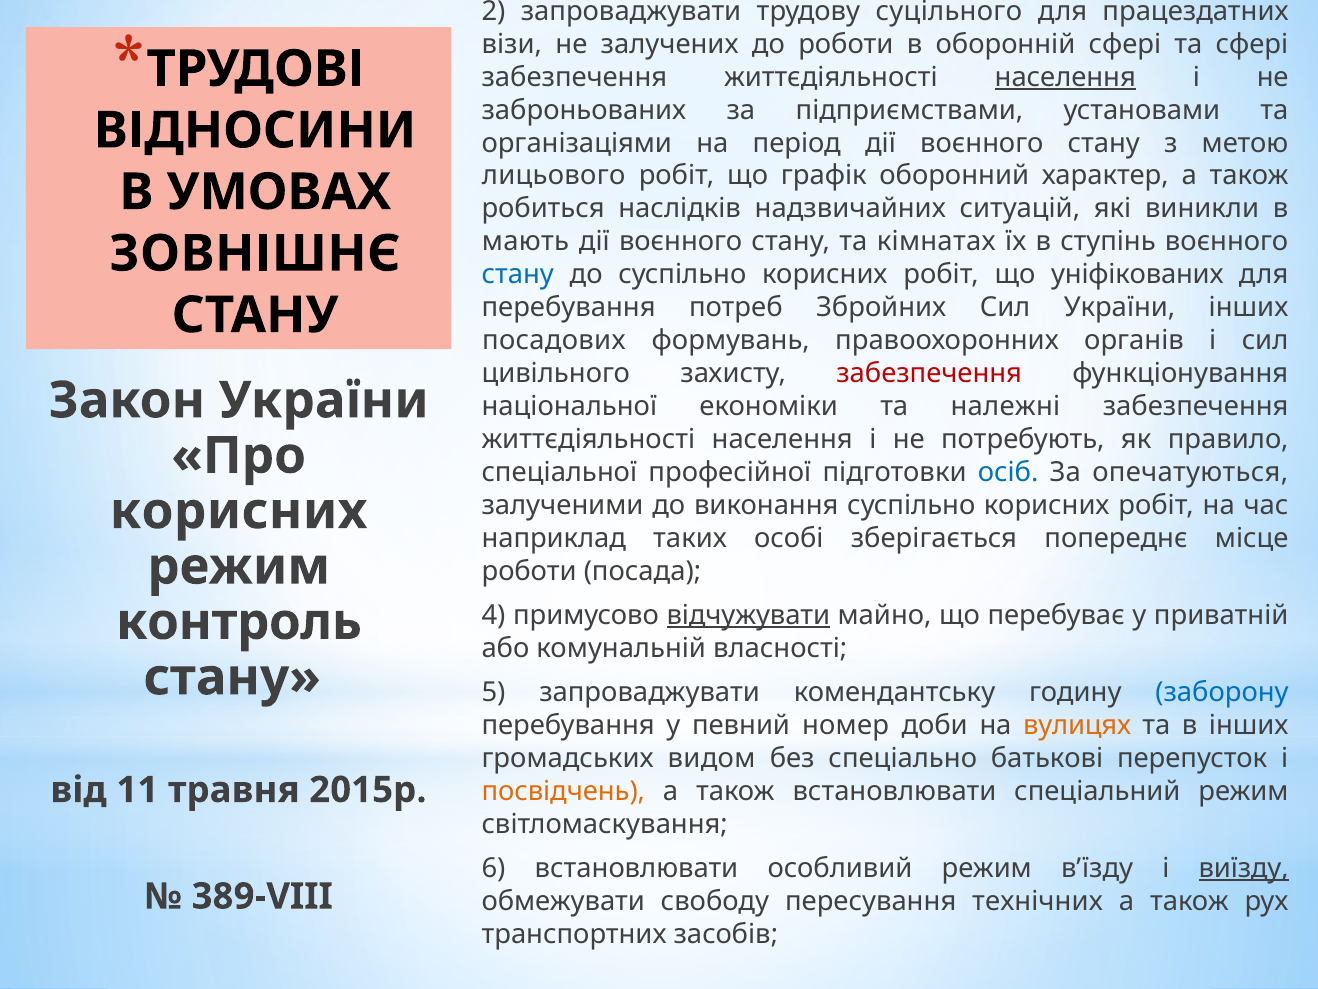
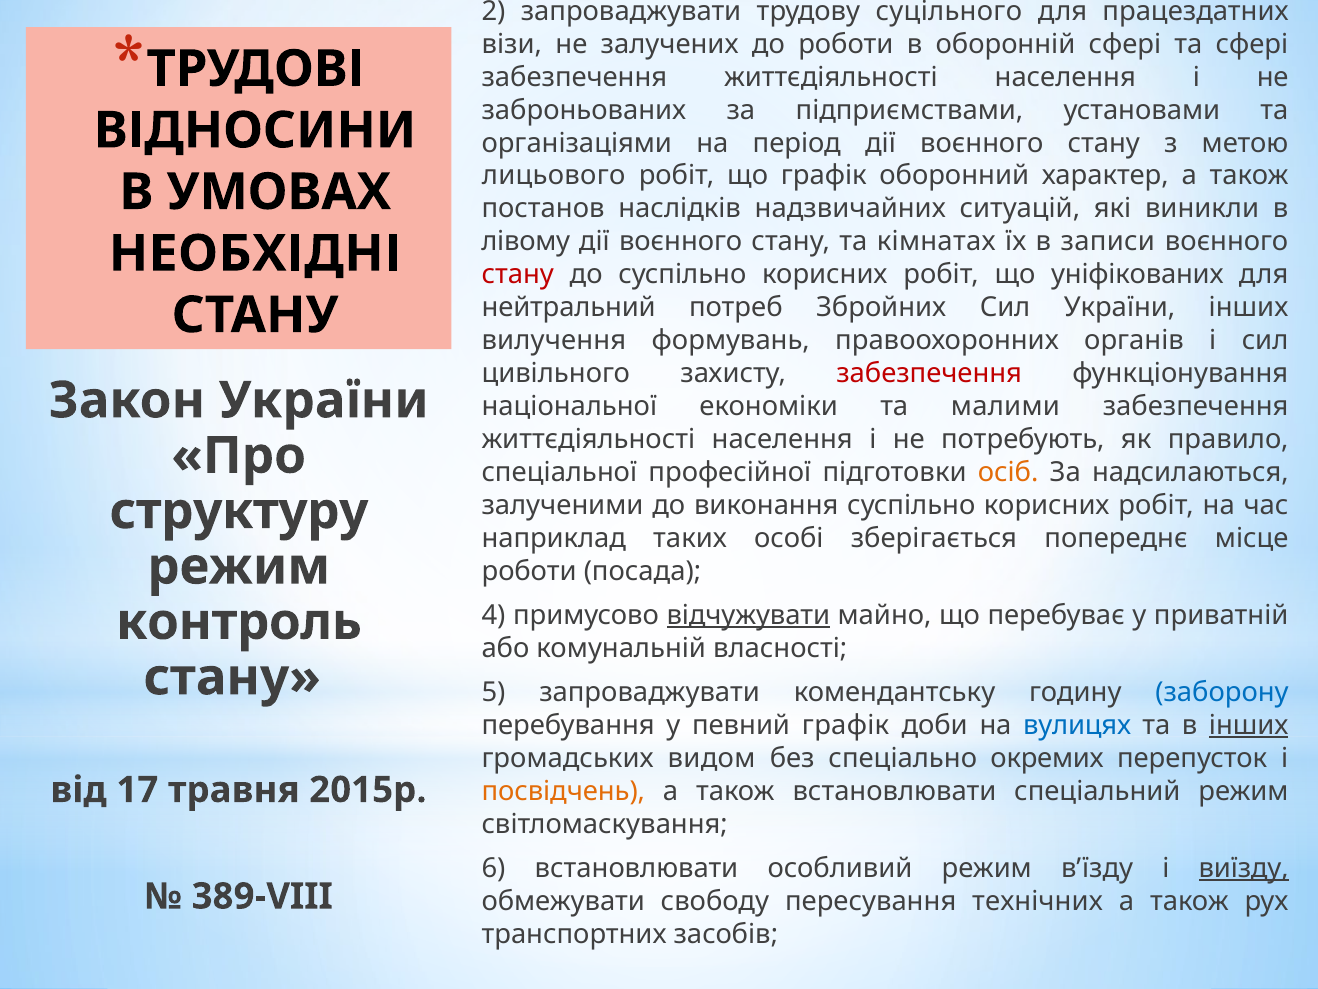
населення underline: present -> none (1065, 77)
робиться: робиться -> постанов (543, 209)
мають: мають -> лівому (526, 242)
ступінь: ступінь -> записи (1108, 242)
ЗОВНІШНЄ: ЗОВНІШНЄ -> НЕОБХІДНІ (255, 254)
стану colour: blue -> red (518, 275)
перебування: перебування -> нейтральний (569, 308)
посадових: посадових -> вилучення (554, 341)
належні: належні -> малими (1005, 406)
осіб colour: blue -> orange (1008, 472)
опечатуються: опечатуються -> надсилаються (1190, 472)
корисних: корисних -> структуру (239, 511)
певний номер: номер -> графік (846, 725)
вулицях colour: orange -> blue (1077, 725)
інших underline: none -> present (1249, 725)
батькові: батькові -> окремих (1047, 758)
11: 11 -> 17 (137, 790)
